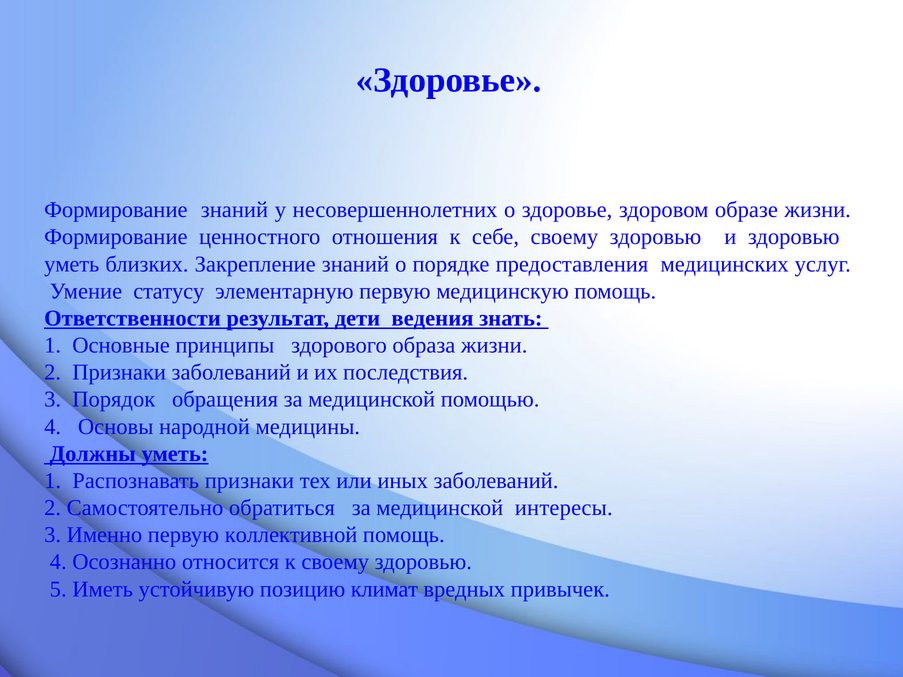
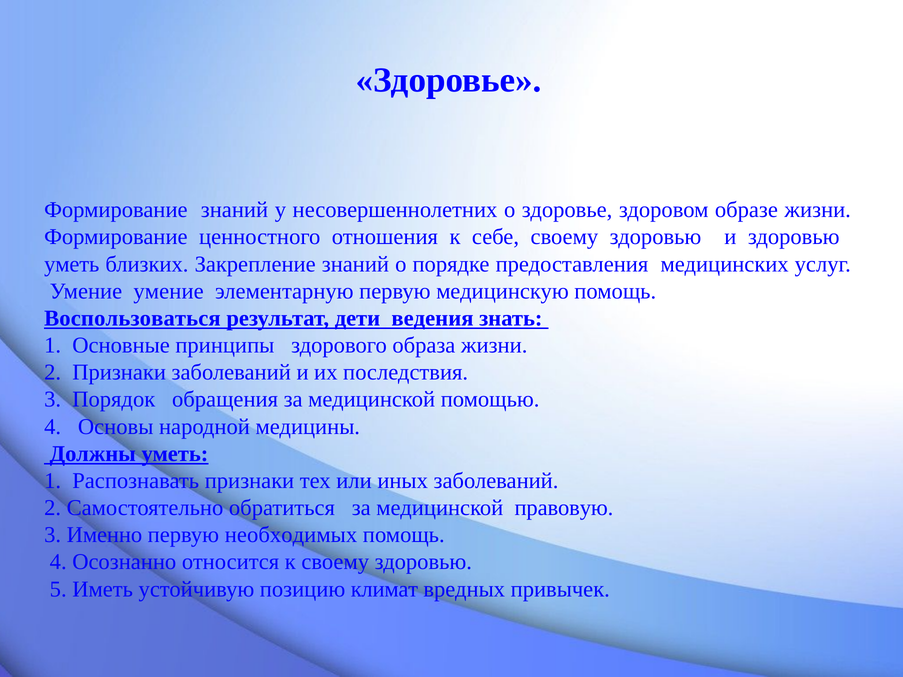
Умение статусу: статусу -> умение (169, 291)
Ответственности: Ответственности -> Воспользоваться (132, 318)
интересы: интересы -> правовую (564, 508)
коллективной: коллективной -> необходимых (291, 535)
